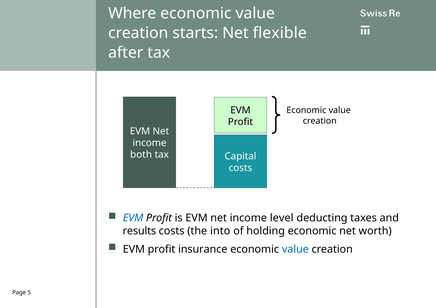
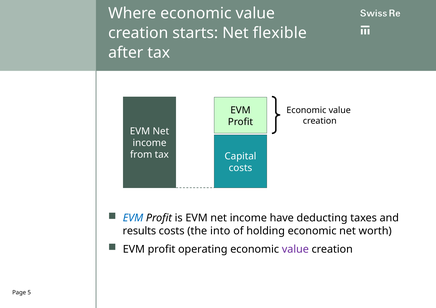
both: both -> from (141, 155)
level: level -> have (282, 218)
insurance: insurance -> operating (203, 249)
value colour: blue -> purple (295, 249)
